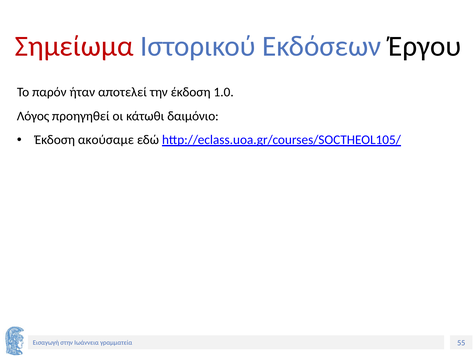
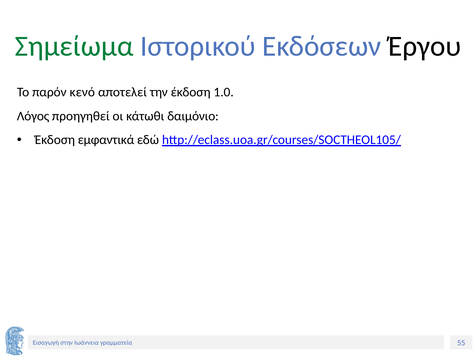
Σημείωμα colour: red -> green (74, 46)
ήταν: ήταν -> κενό (82, 92)
ακούσαμε: ακούσαμε -> εμφαντικά (106, 140)
